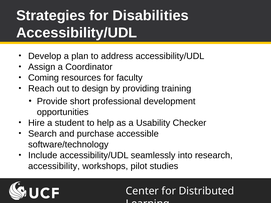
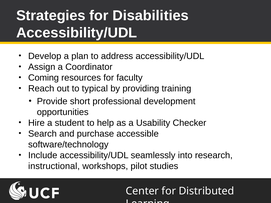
design: design -> typical (95, 89)
accessibility: accessibility -> instructional (54, 166)
